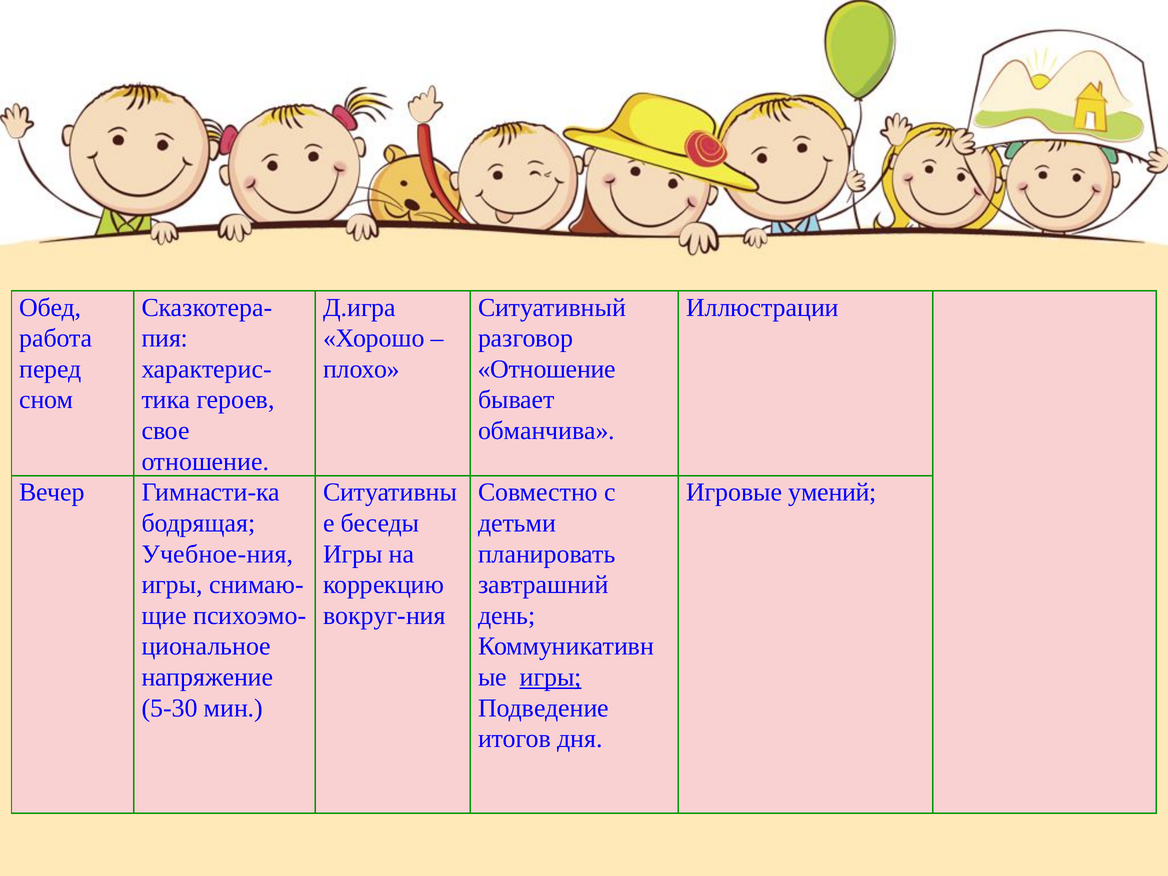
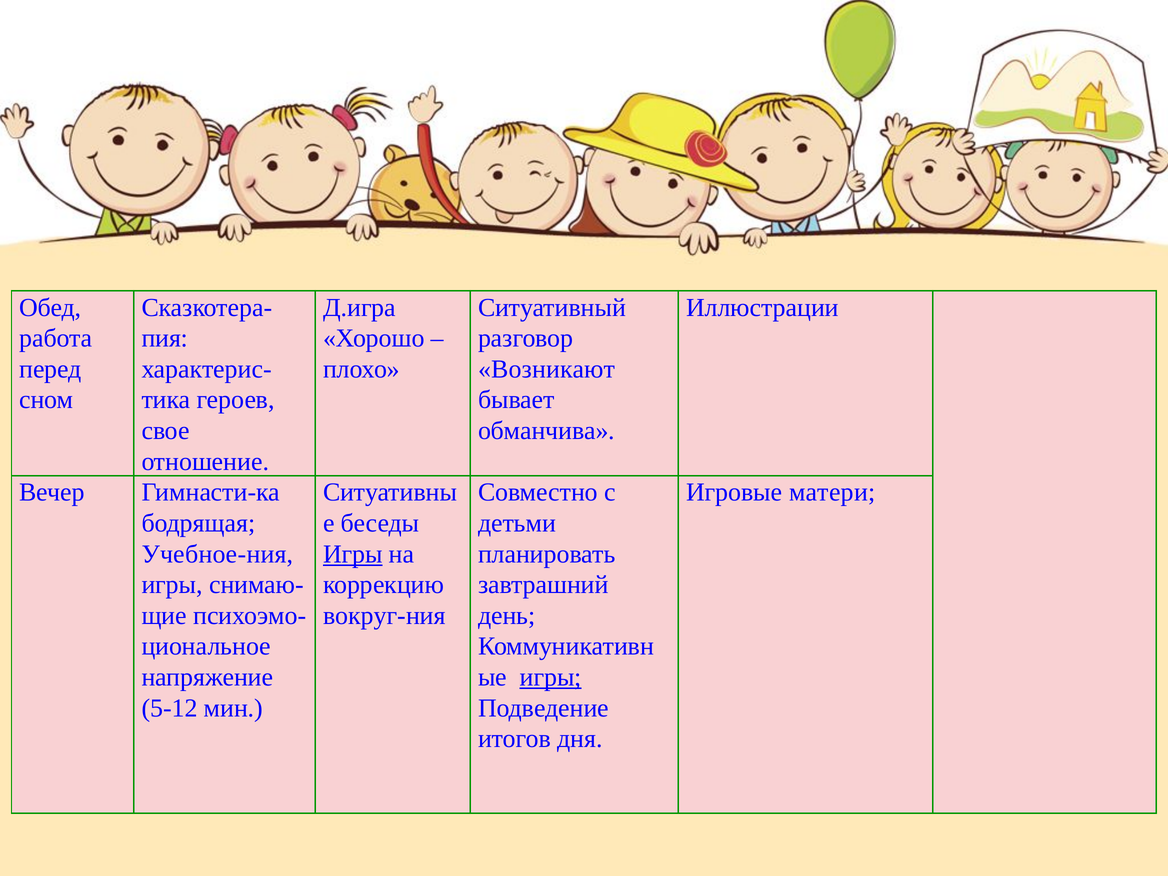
Отношение: Отношение -> Возникают (547, 369)
умений: умений -> матери (832, 492)
Игры underline: none -> present (353, 554)
5-30: 5-30 -> 5-12 (170, 708)
